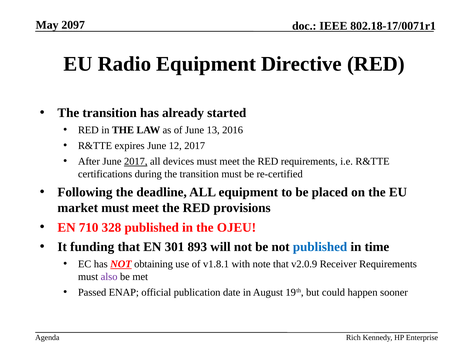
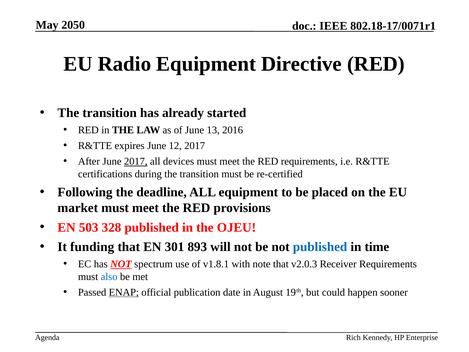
2097: 2097 -> 2050 (73, 25)
710: 710 -> 503 (89, 227)
obtaining: obtaining -> spectrum (153, 264)
v2.0.9: v2.0.9 -> v2.0.3 (304, 264)
also colour: purple -> blue (109, 276)
ENAP underline: none -> present (124, 292)
